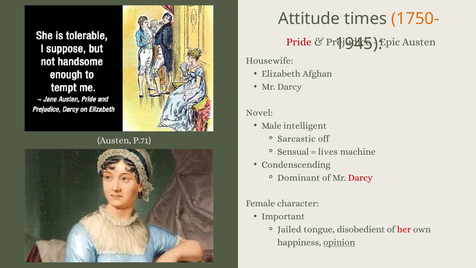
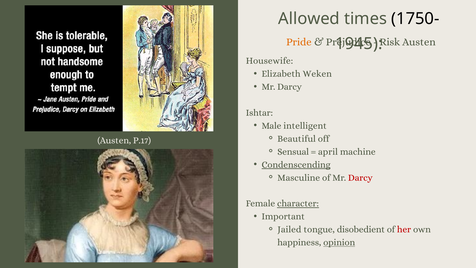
Attitude: Attitude -> Allowed (309, 19)
1750- colour: orange -> black (415, 19)
Pride colour: red -> orange (299, 42)
Epic: Epic -> Risk (390, 42)
Afghan: Afghan -> Weken (317, 74)
Novel: Novel -> Ishtar (259, 113)
Sarcastic: Sarcastic -> Beautiful (297, 139)
P.71: P.71 -> P.17 (142, 140)
lives: lives -> april (328, 152)
Condenscending underline: none -> present (296, 165)
Dominant: Dominant -> Masculine (299, 177)
character underline: none -> present (298, 203)
